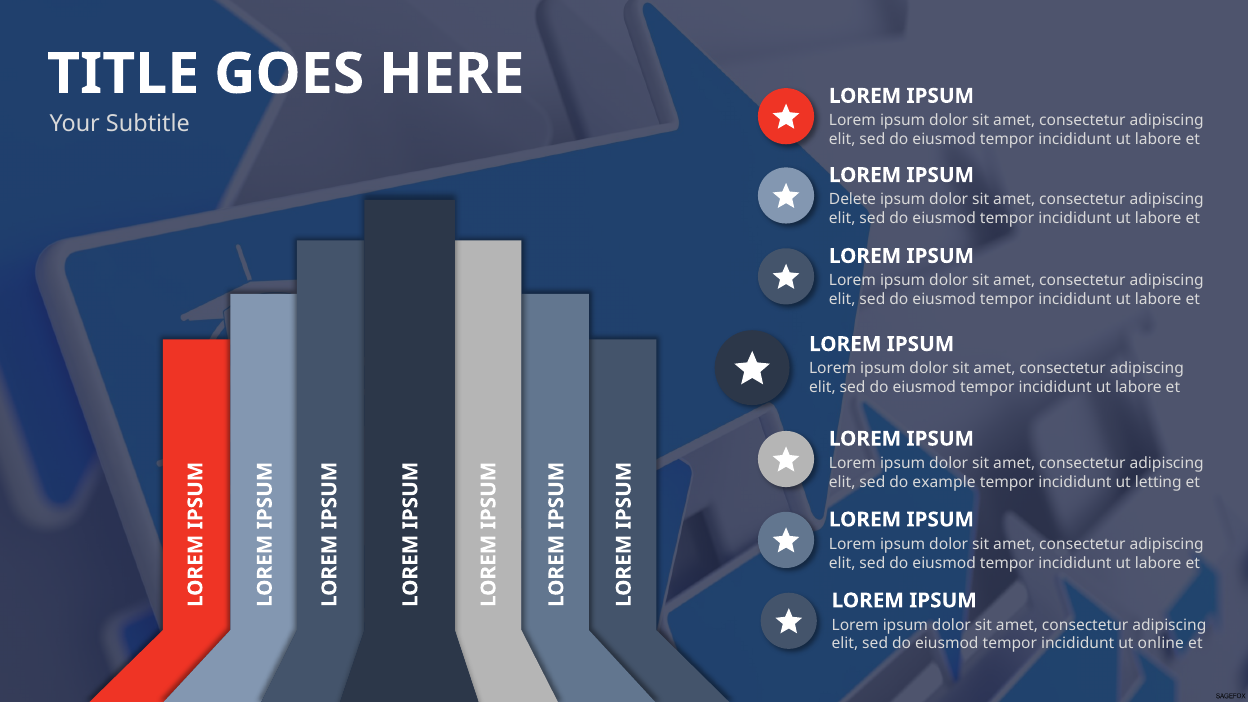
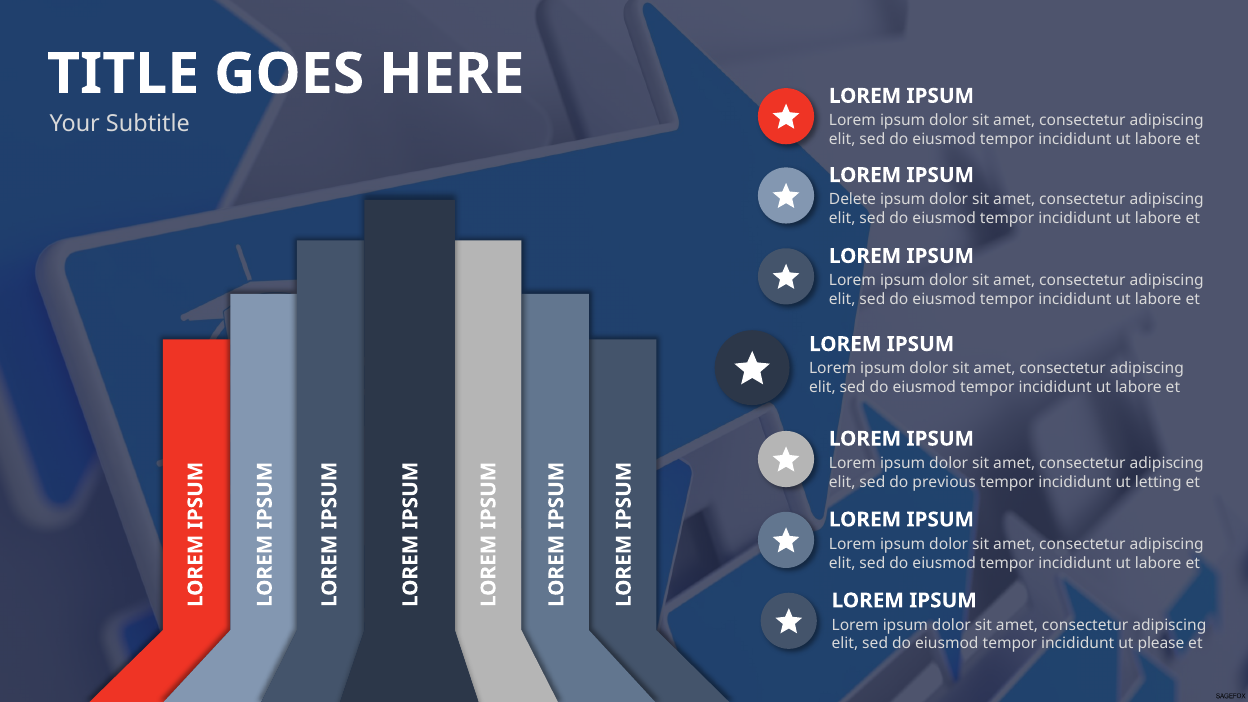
example: example -> previous (944, 482)
online: online -> please (1161, 644)
